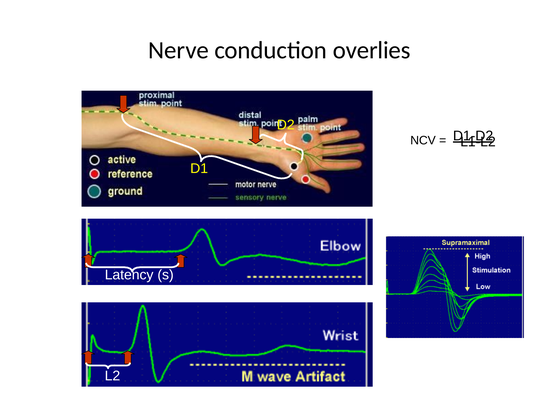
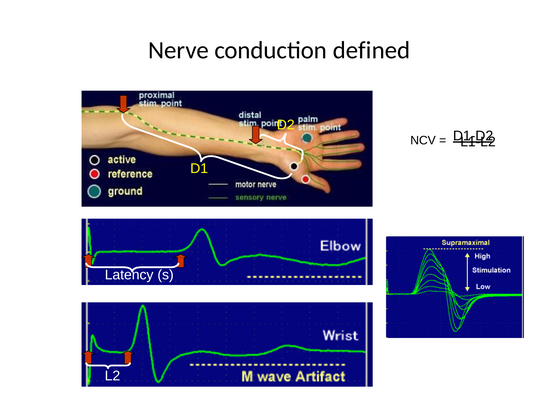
overlies: overlies -> defined (372, 50)
